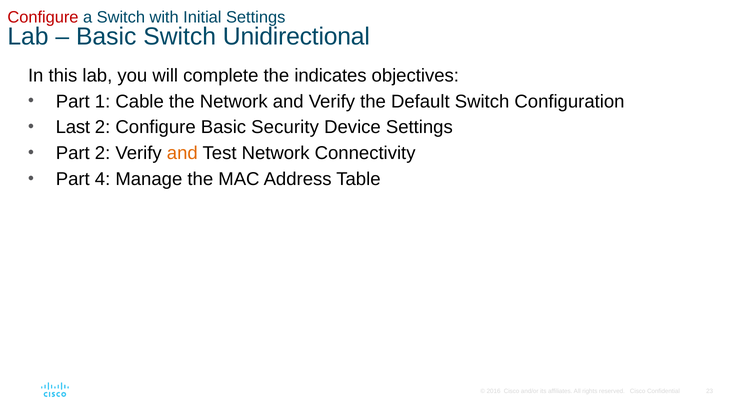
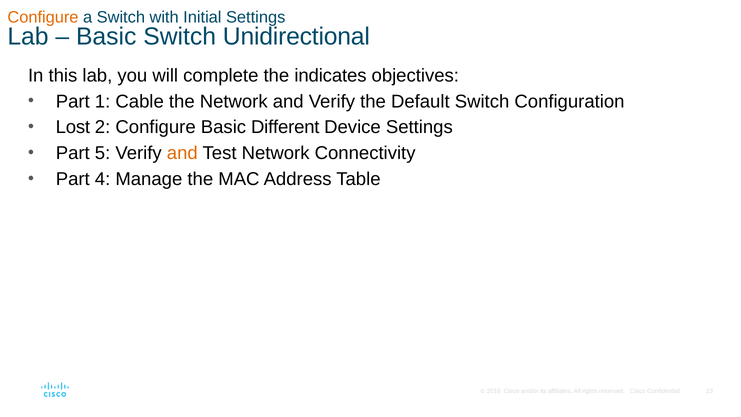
Configure colour: red -> orange (43, 17)
Last: Last -> Lost (73, 127)
Security: Security -> Different (285, 127)
Part 2: 2 -> 5 (103, 153)
